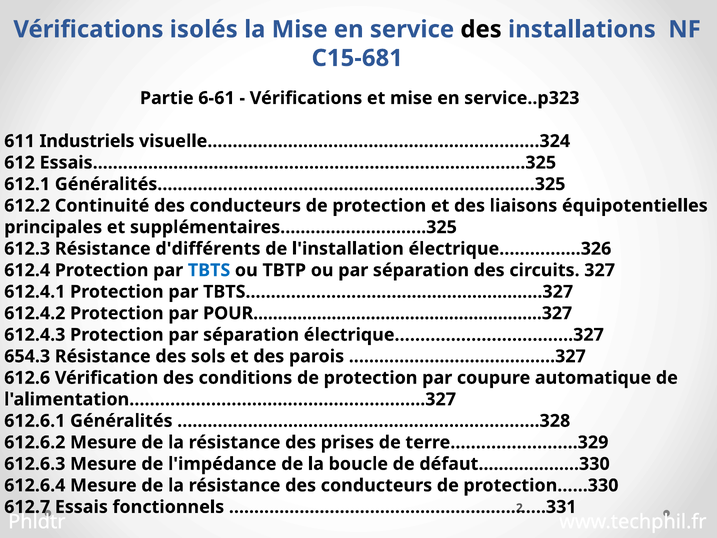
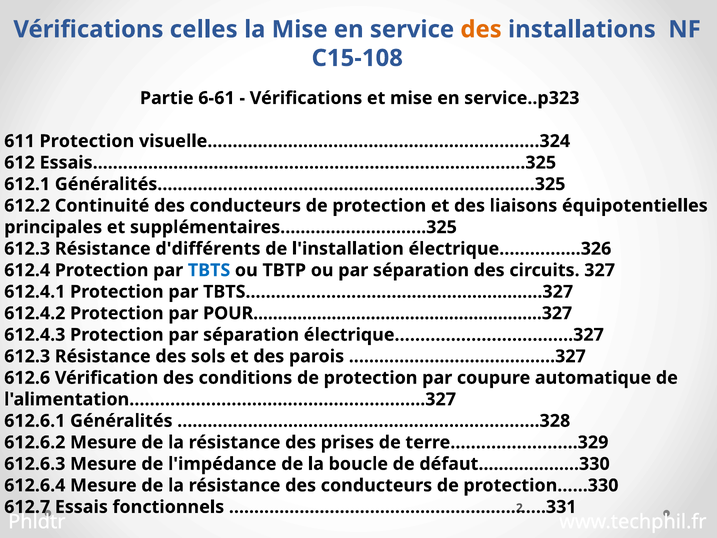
isolés: isolés -> celles (204, 29)
des colour: black -> orange (481, 29)
C15-681: C15-681 -> C15-108 (357, 58)
611 Industriels: Industriels -> Protection (87, 141)
654.3: 654.3 -> 612.3 (27, 356)
